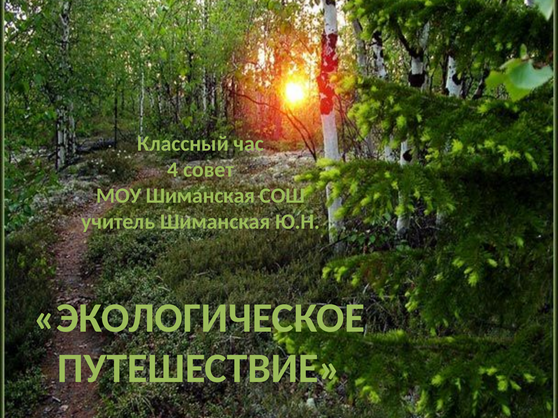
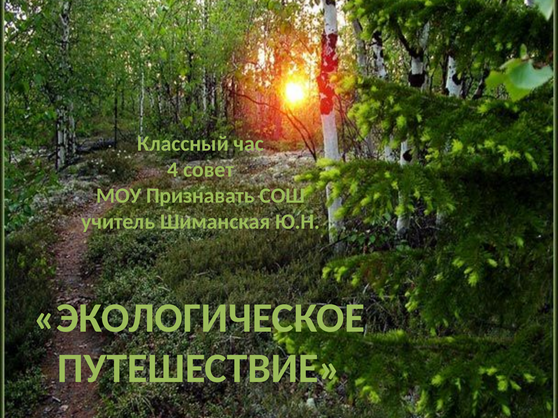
МОУ Шиманская: Шиманская -> Признавать (200, 196)
